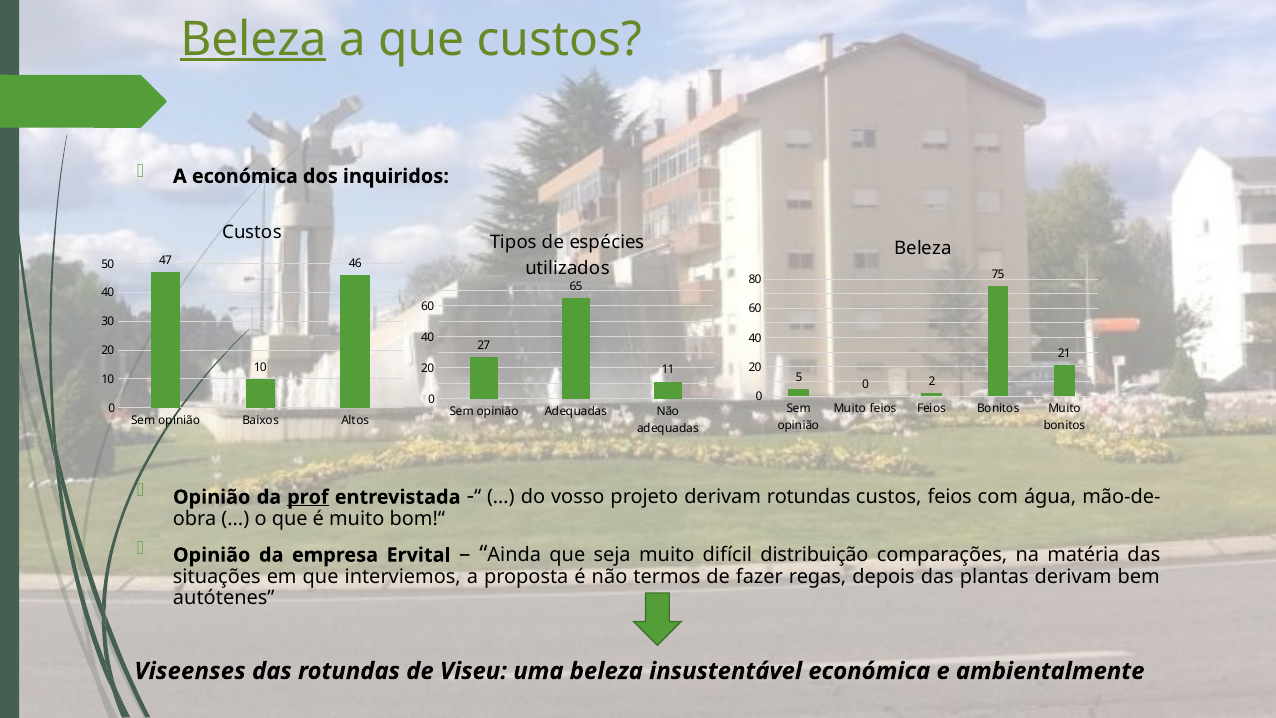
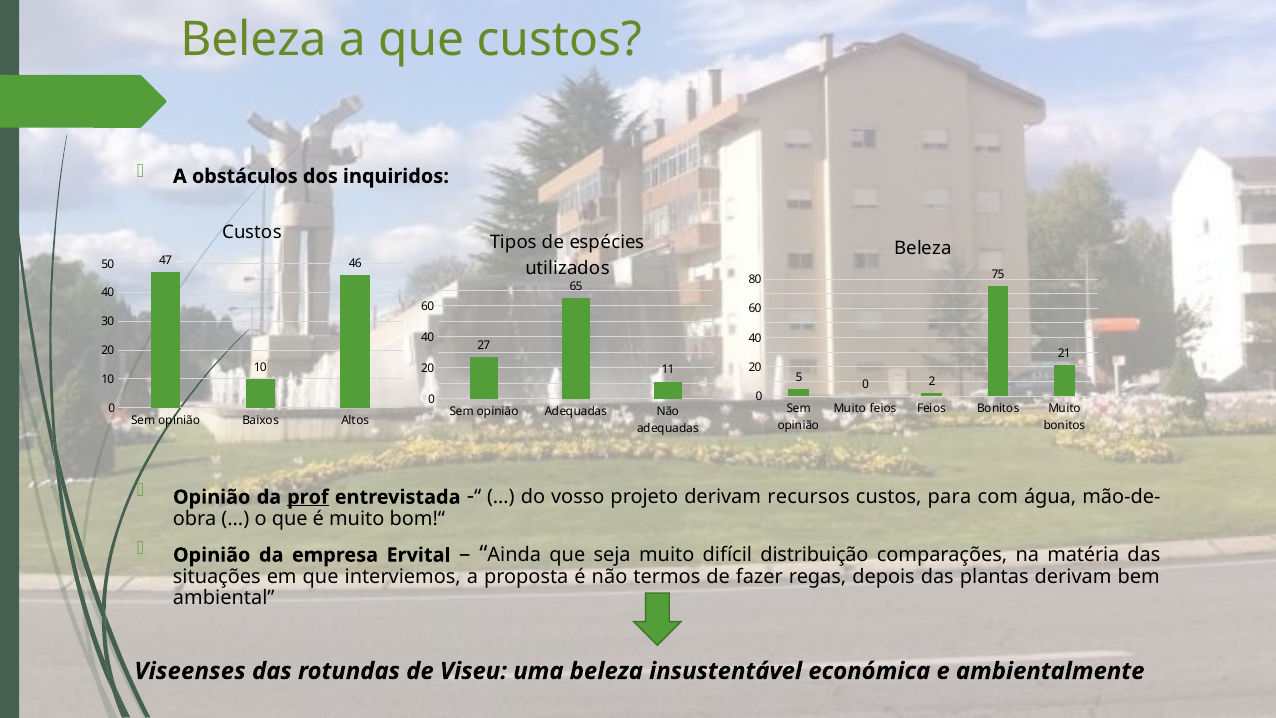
Beleza underline: present -> none (253, 39)
A económica: económica -> obstáculos (245, 176)
derivam rotundas: rotundas -> recursos (808, 497)
custos feios: feios -> para (949, 497)
autótenes: autótenes -> ambiental (224, 598)
